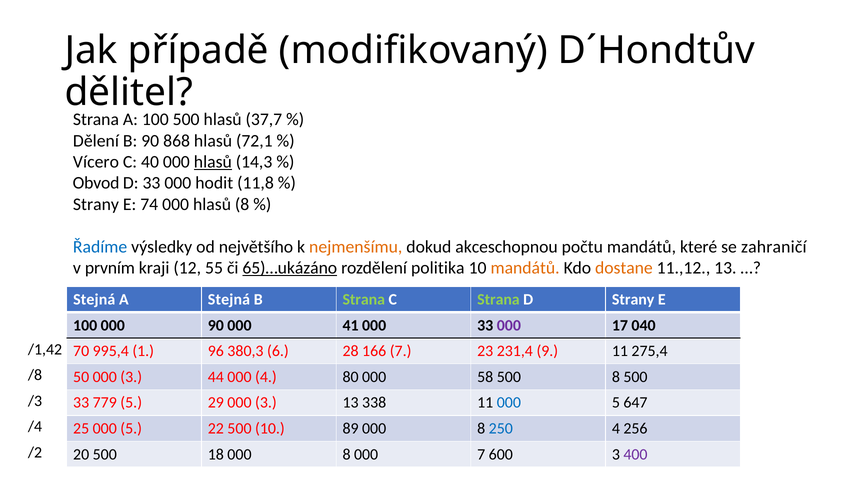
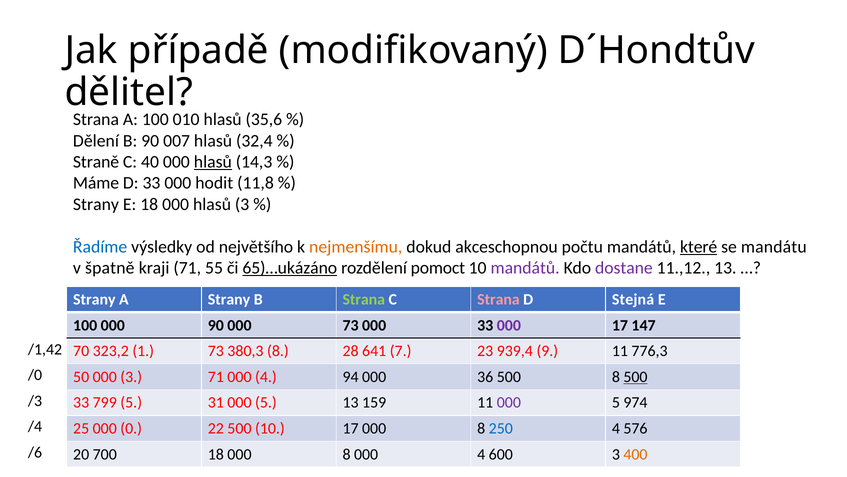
500: 500 -> 010 (186, 119)
37,7: 37,7 -> 35,6 (264, 119)
868: 868 -> 007 (177, 141)
72,1: 72,1 -> 32,4 (254, 141)
Vícero: Vícero -> Straně (96, 162)
Obvod: Obvod -> Máme (96, 183)
E 74: 74 -> 18 (149, 204)
hlasů 8: 8 -> 3 (242, 204)
které underline: none -> present (699, 246)
zahraničí: zahraničí -> mandátu (774, 246)
prvním: prvním -> špatně (110, 268)
kraji 12: 12 -> 71 (187, 268)
politika: politika -> pomoct (438, 268)
mandátů colour: orange -> purple (525, 268)
dostane colour: orange -> purple (624, 268)
Stejná: Stejná -> Strany (94, 299)
A Stejná: Stejná -> Strany (229, 299)
Strana colour: light green -> pink (498, 299)
D Strany: Strany -> Stejná (633, 299)
000 41: 41 -> 73 (351, 325)
040: 040 -> 147 (644, 325)
995,4: 995,4 -> 323,2 (111, 351)
1 96: 96 -> 73 (216, 351)
380,3 6: 6 -> 8 (278, 351)
166: 166 -> 641 (374, 351)
231,4: 231,4 -> 939,4 (515, 351)
275,4: 275,4 -> 776,3 (650, 351)
/8: /8 -> /0 (35, 375)
3 44: 44 -> 71 (216, 376)
80: 80 -> 94 (351, 376)
58: 58 -> 36 (485, 376)
500 underline: none -> present (635, 376)
779: 779 -> 799 (105, 402)
29: 29 -> 31 (216, 402)
3: 3 -> 5 (266, 402)
338: 338 -> 159 (374, 402)
000 colour: blue -> purple (509, 402)
647: 647 -> 974 (635, 402)
25 000 5: 5 -> 0 (131, 428)
10 89: 89 -> 17 (351, 428)
256: 256 -> 576 (635, 428)
/2: /2 -> /6 (35, 452)
20 500: 500 -> 700 (105, 454)
8 000 7: 7 -> 4 (481, 454)
400 colour: purple -> orange (635, 454)
